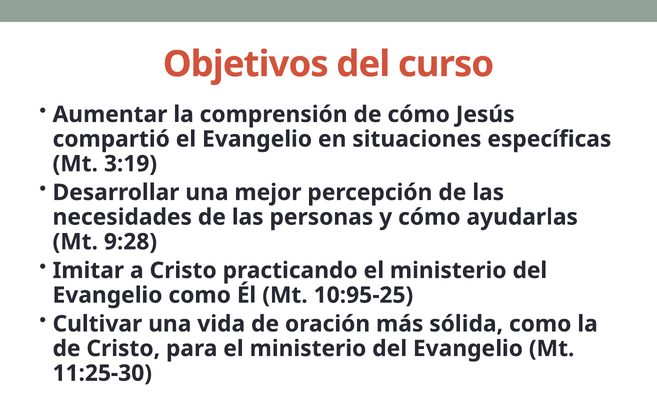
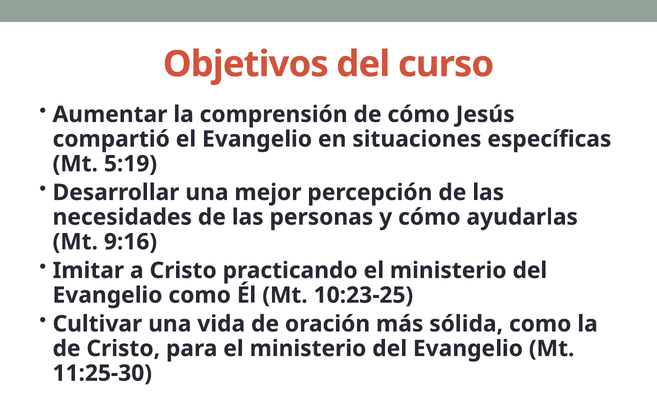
3:19: 3:19 -> 5:19 (130, 164)
9:28: 9:28 -> 9:16 (130, 242)
10:95-25: 10:95-25 -> 10:23-25 (363, 295)
